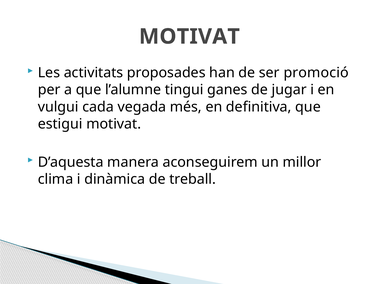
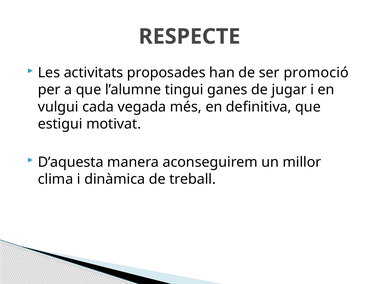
MOTIVAT: MOTIVAT -> RESPECTE (189, 37)
